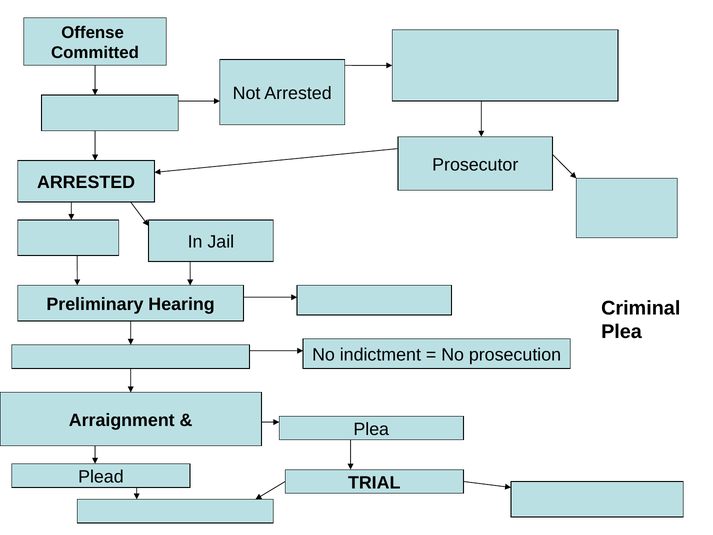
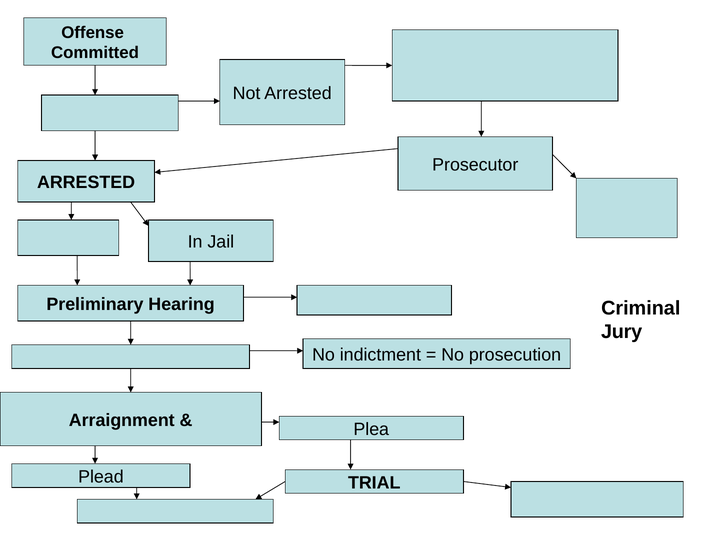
Plea: Plea -> Jury (622, 332)
